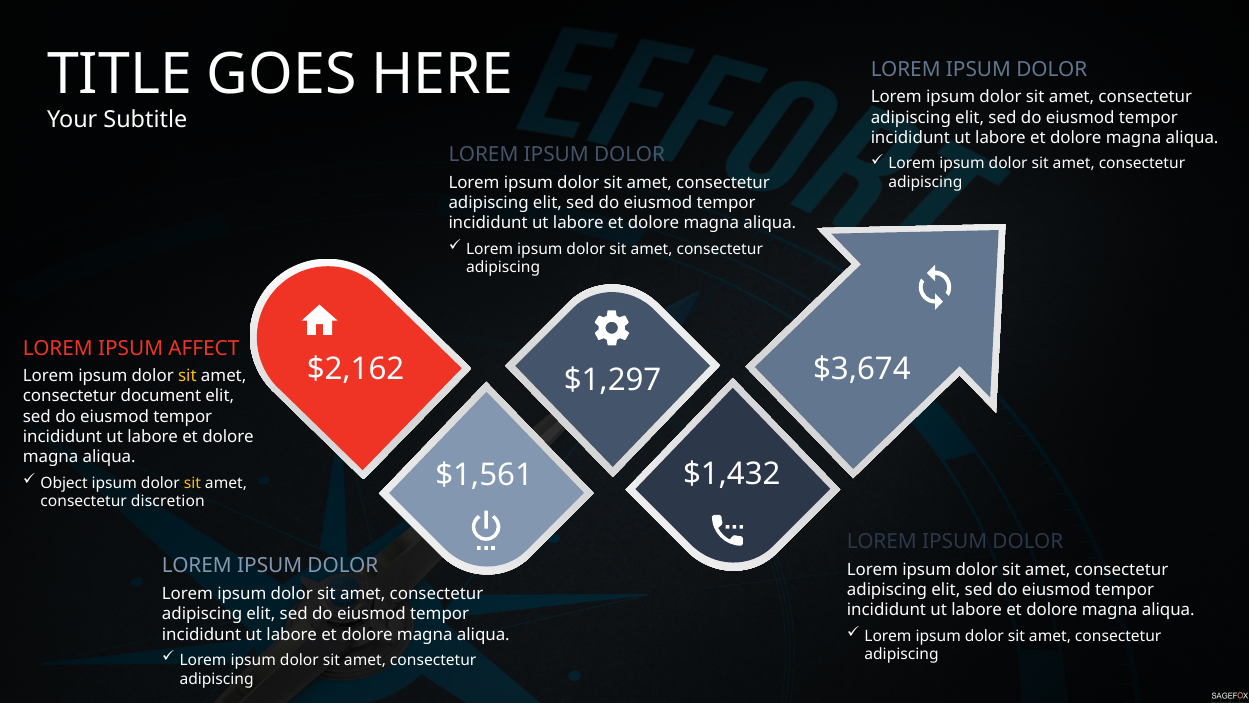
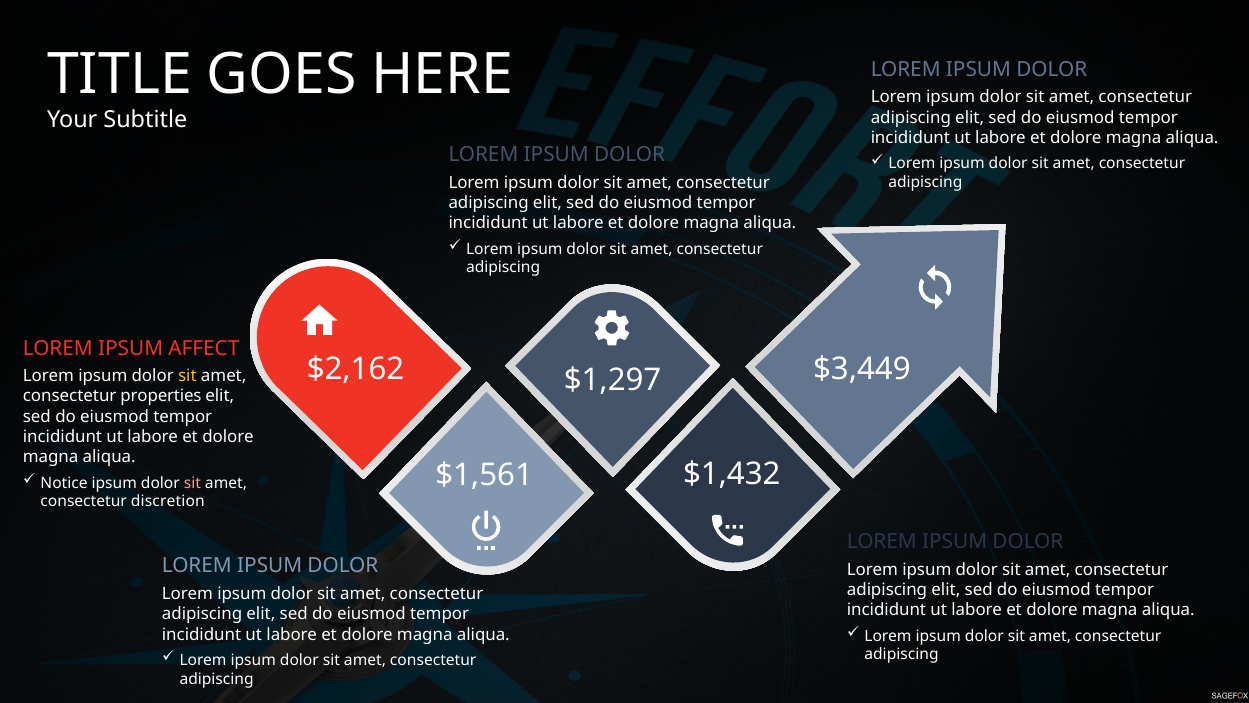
$3,674: $3,674 -> $3,449 (862, 369)
document: document -> properties (161, 396)
Object: Object -> Notice (64, 483)
sit colour: yellow -> pink (192, 483)
